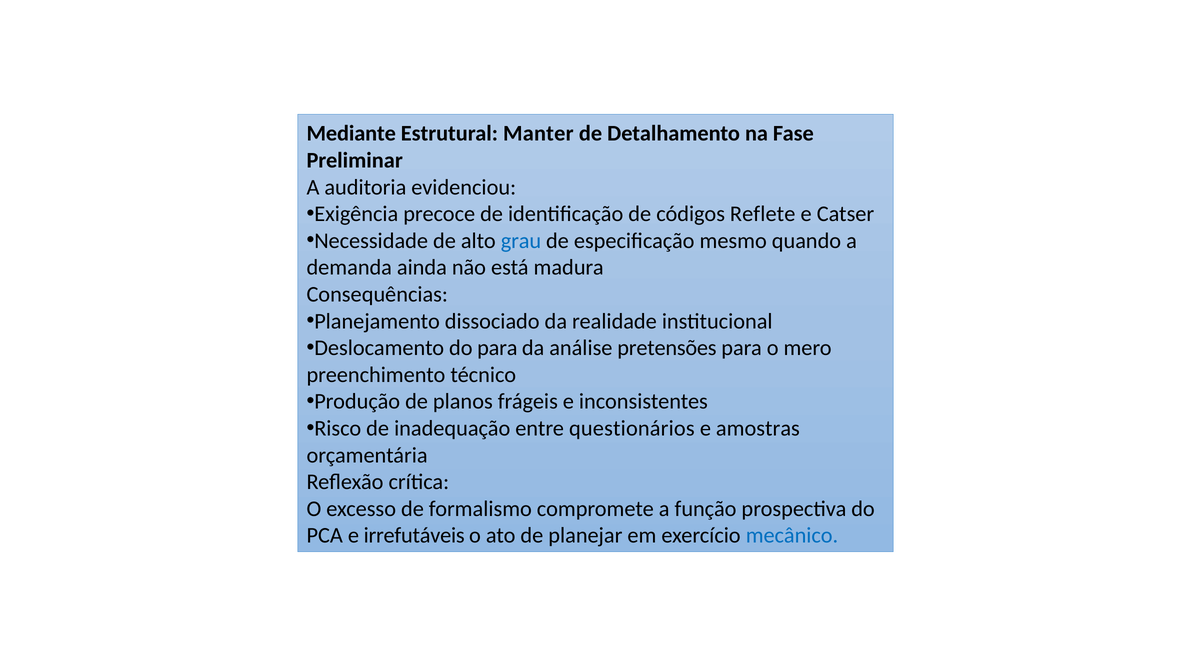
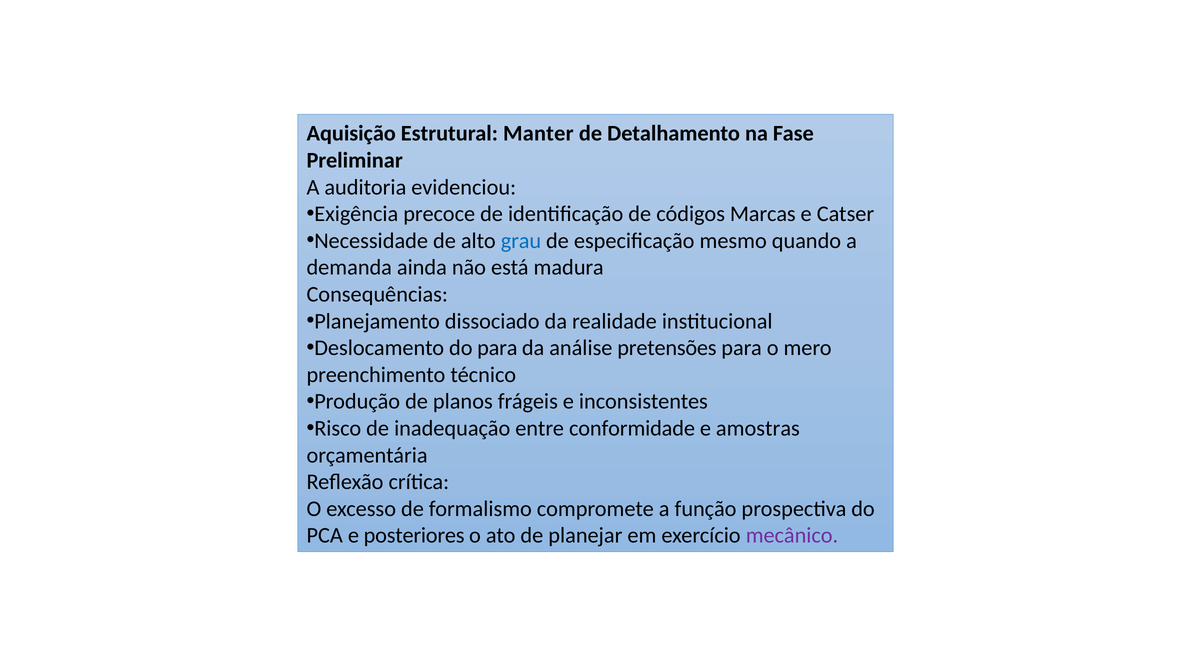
Mediante: Mediante -> Aquisição (351, 134)
Reflete: Reflete -> Marcas (763, 214)
questionários: questionários -> conformidade (632, 428)
irrefutáveis: irrefutáveis -> posteriores (414, 536)
mecânico colour: blue -> purple (792, 536)
